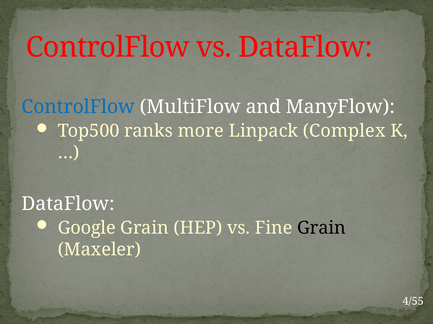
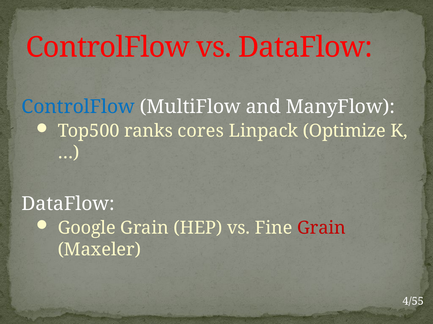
more: more -> cores (201, 131)
Complex: Complex -> Optimize (344, 131)
Grain colour: black -> red (321, 228)
